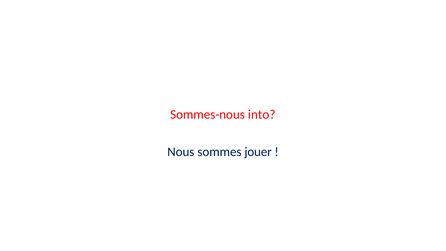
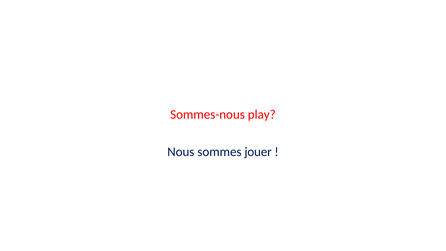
into: into -> play (262, 114)
